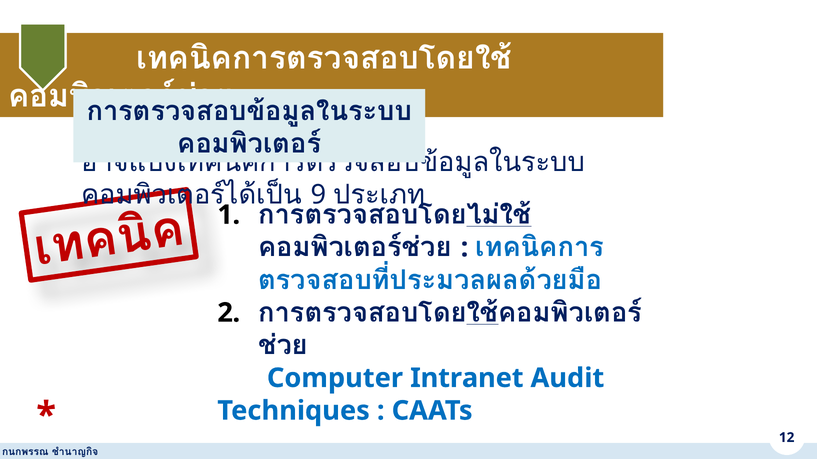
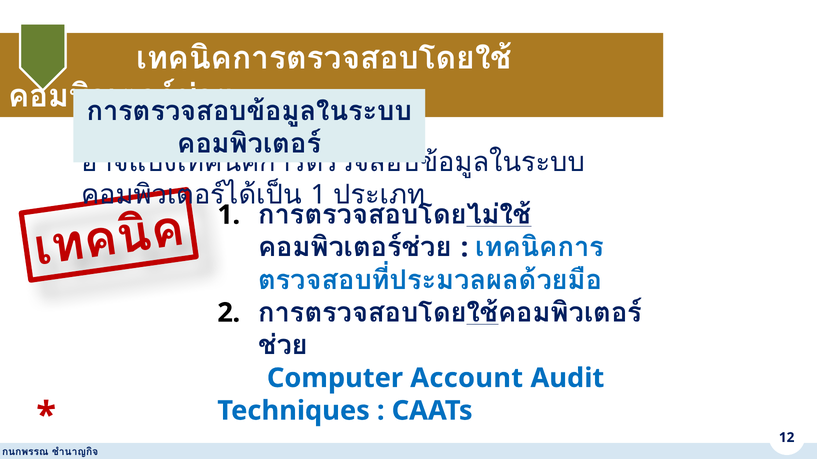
9: 9 -> 1 (319, 195)
Intranet: Intranet -> Account (467, 379)
